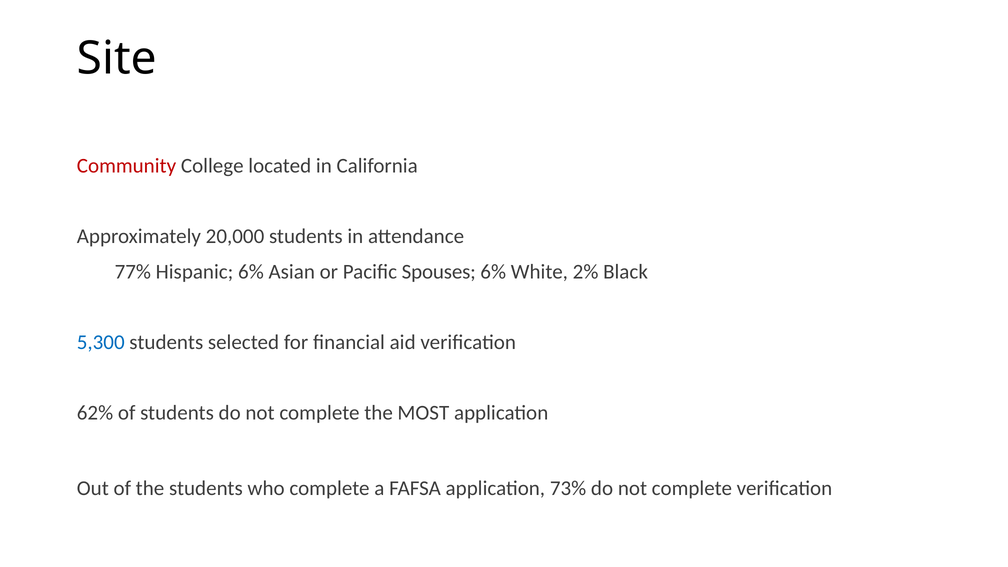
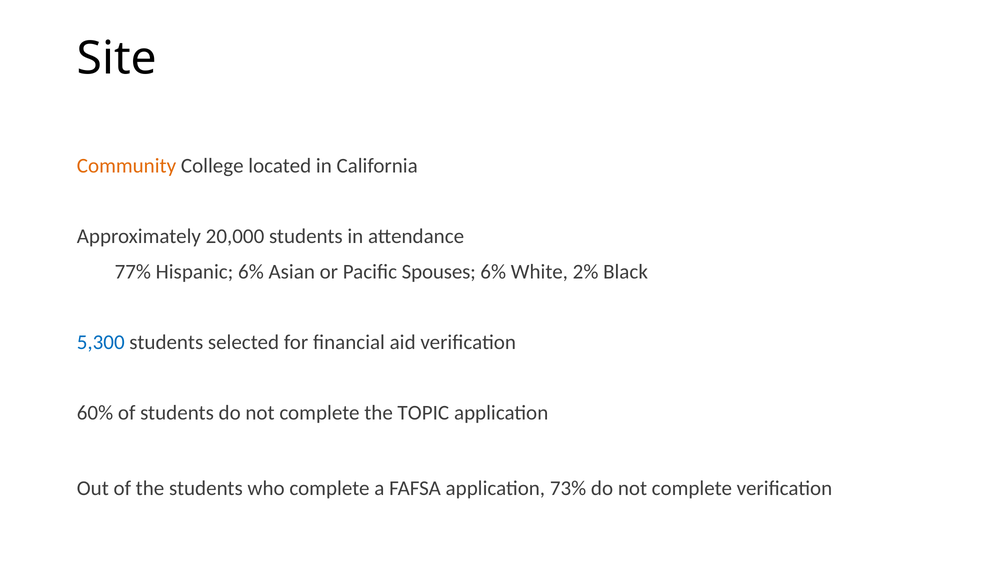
Community colour: red -> orange (126, 166)
62%: 62% -> 60% (95, 413)
MOST: MOST -> TOPIC (423, 413)
